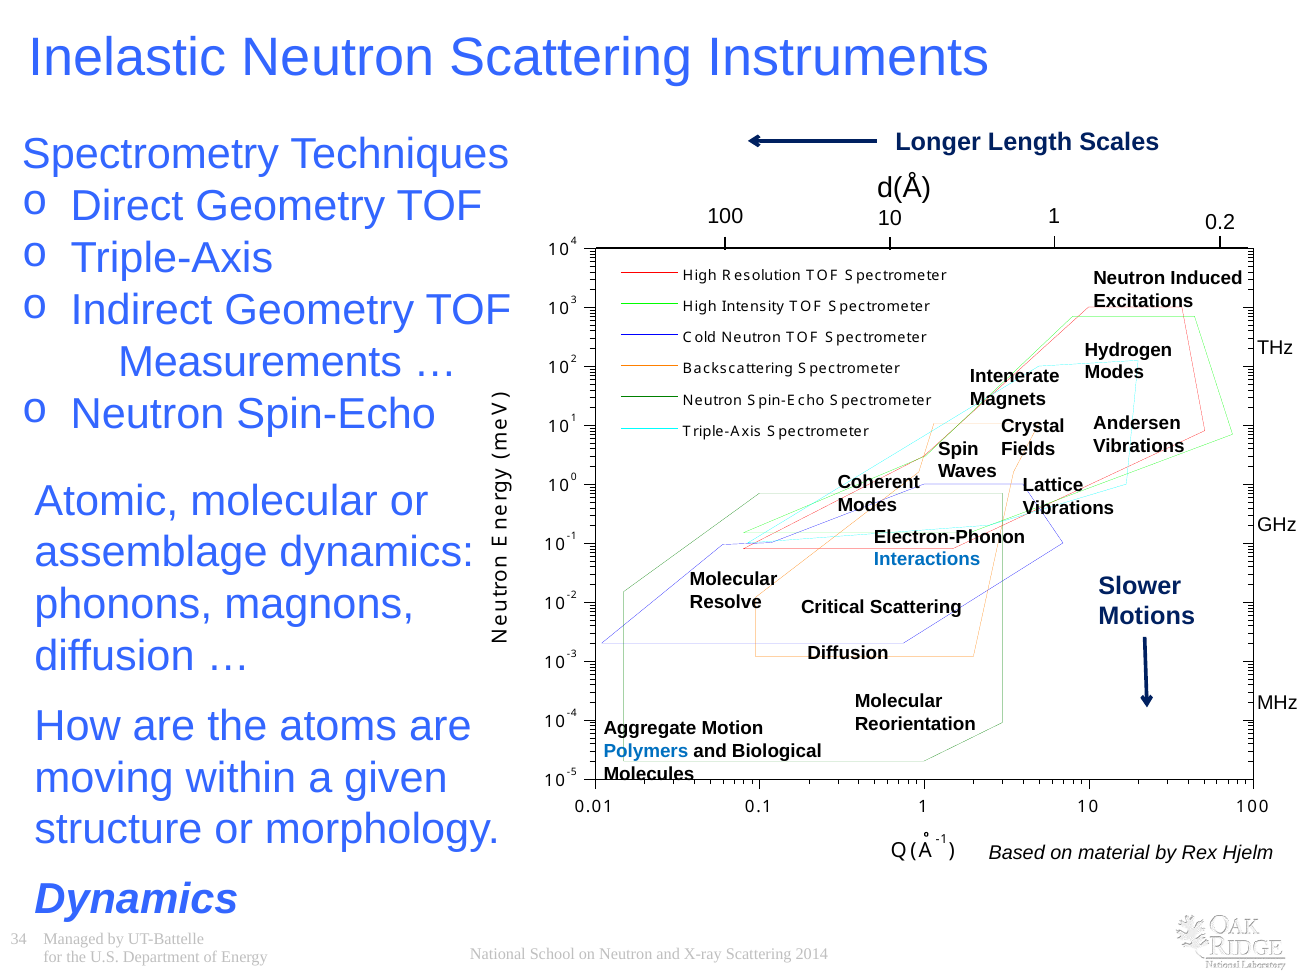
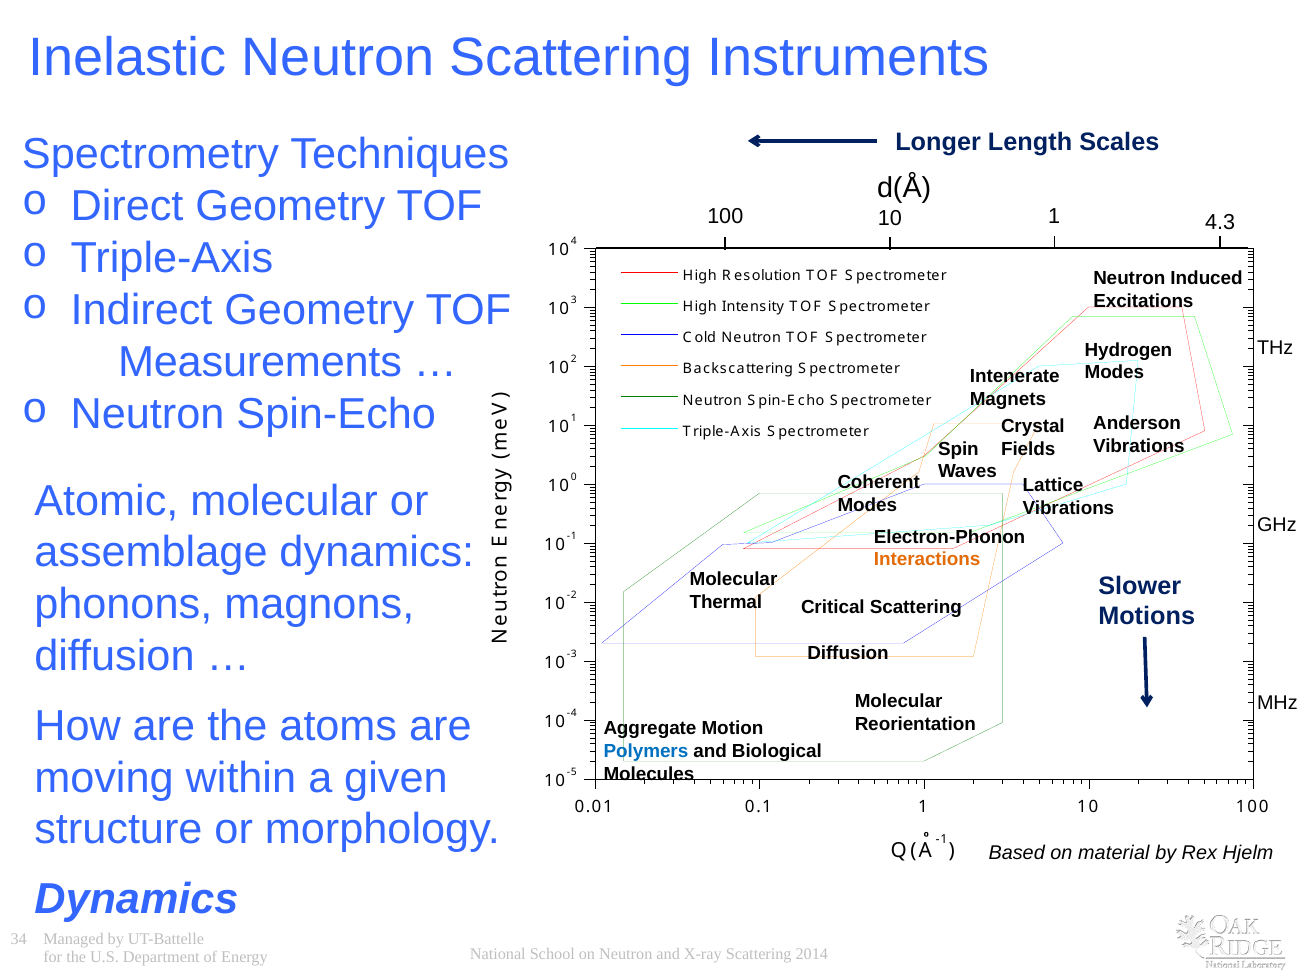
0.2: 0.2 -> 4.3 (1220, 223)
Andersen: Andersen -> Anderson (1137, 424)
Interactions colour: blue -> orange (927, 559)
Resolve: Resolve -> Thermal (726, 602)
